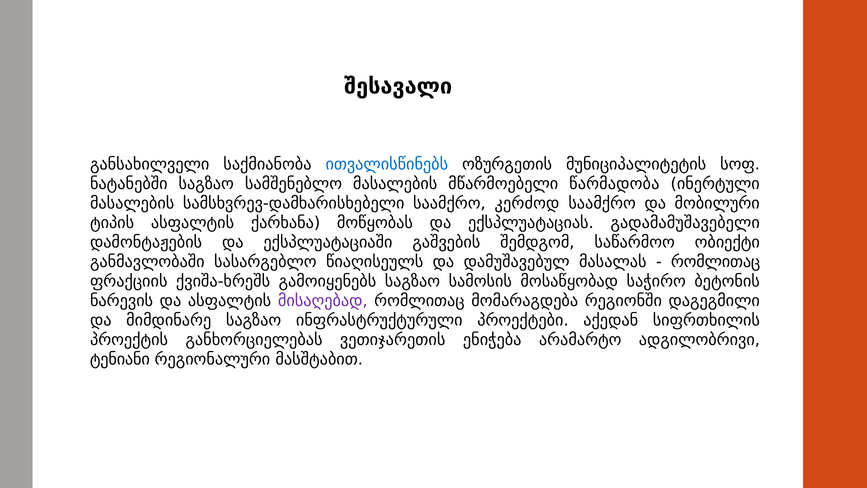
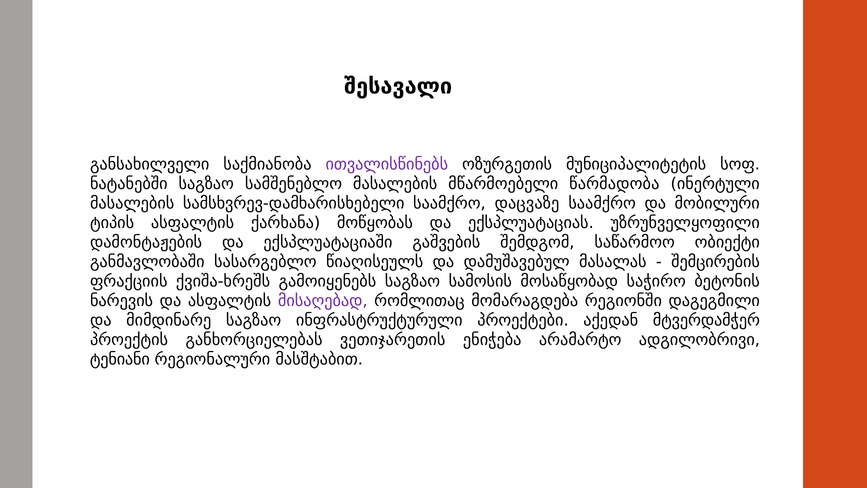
ითვალისწინებს colour: blue -> purple (387, 164)
კერძოდ: კერძოდ -> დაცვაზე (527, 203)
გადამამუშავებელი: გადამამუშავებელი -> უზრუნველყოფილი (685, 223)
რომლითაც: რომლითაც -> შემცირების (716, 262)
სიფრთხილის: სიფრთხილის -> მტვერდამჭერ (706, 320)
